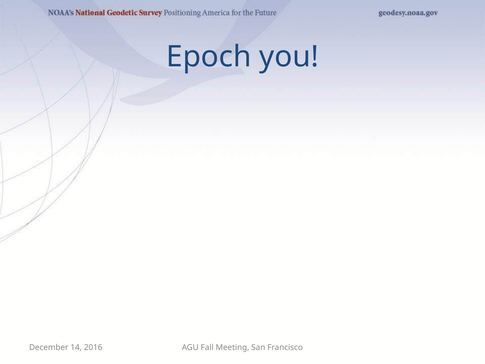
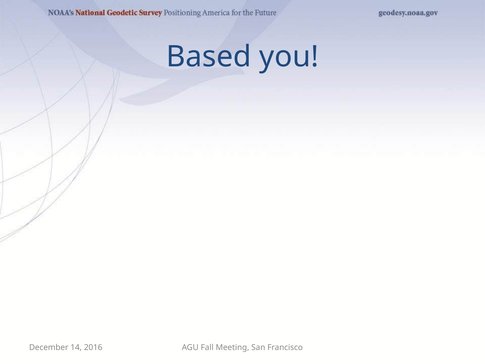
Epoch: Epoch -> Based (209, 57)
